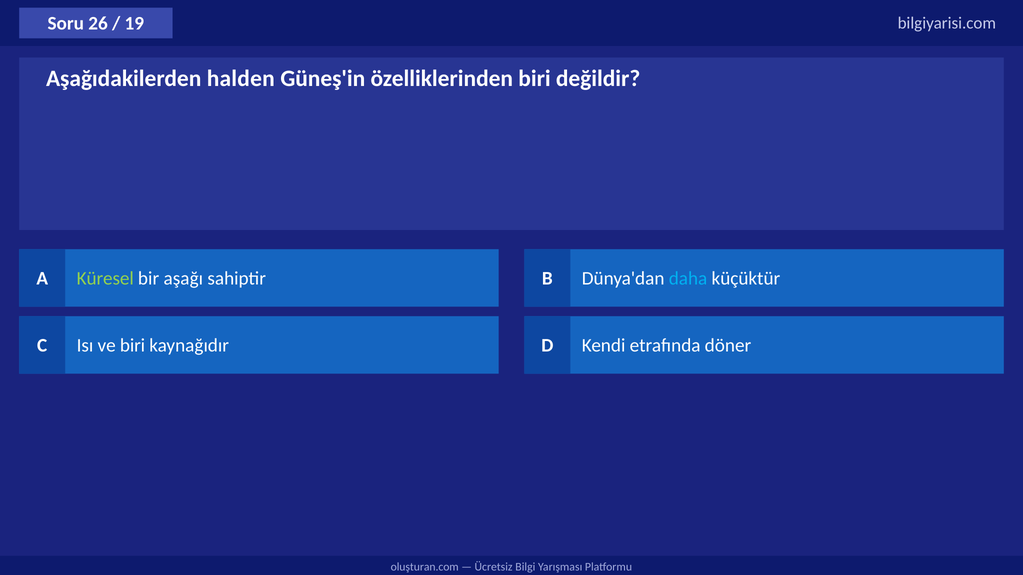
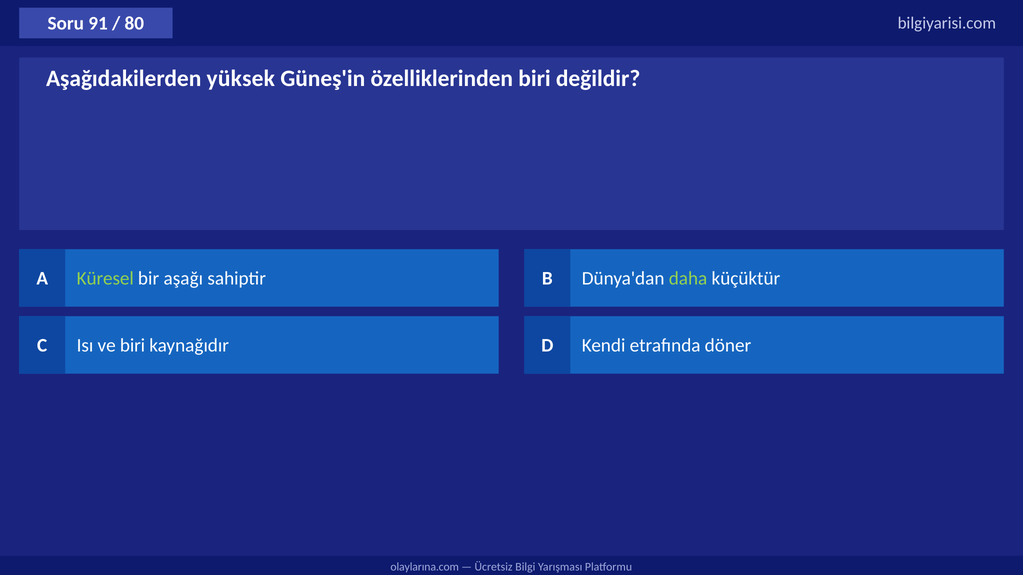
26: 26 -> 91 (98, 23)
19: 19 -> 80 (134, 23)
halden: halden -> yüksek (241, 79)
daha colour: light blue -> light green (688, 278)
oluşturan.com: oluşturan.com -> olaylarına.com (425, 567)
